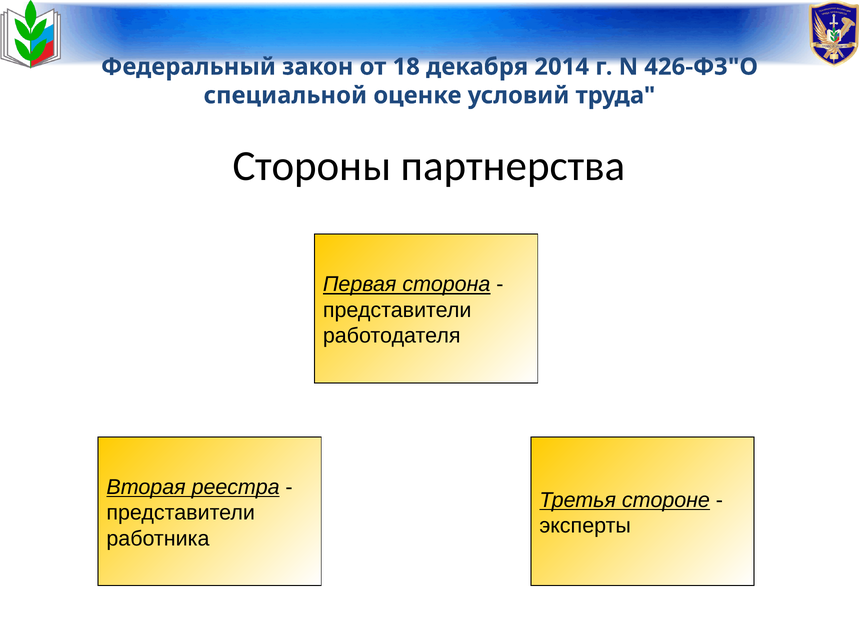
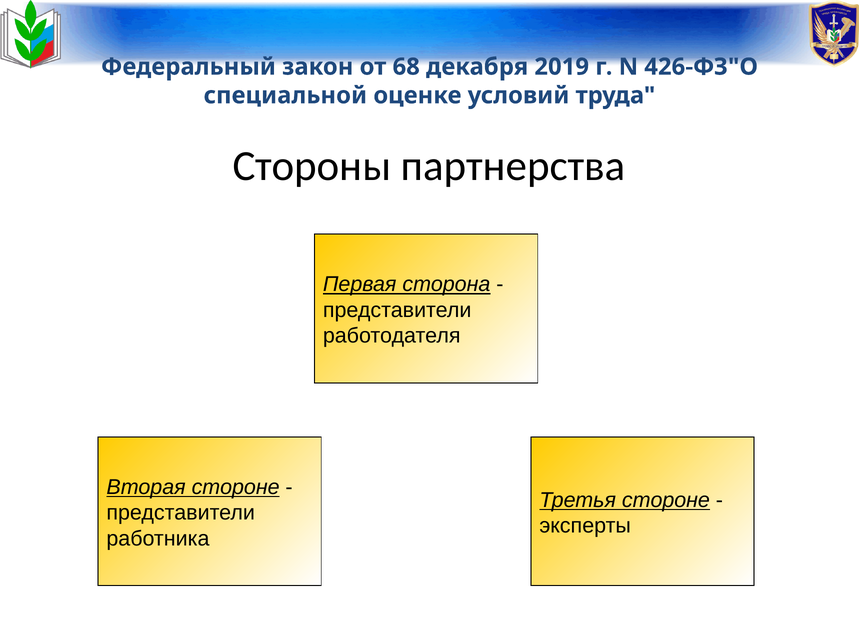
18: 18 -> 68 (406, 67)
2014: 2014 -> 2019 (562, 67)
Вторая реестра: реестра -> стороне (236, 487)
